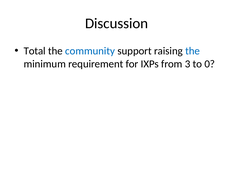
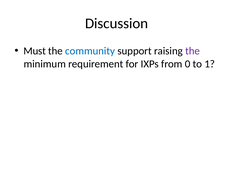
Total: Total -> Must (35, 51)
the colour: blue -> purple (193, 51)
3: 3 -> 0 (188, 64)
0: 0 -> 1 (210, 64)
